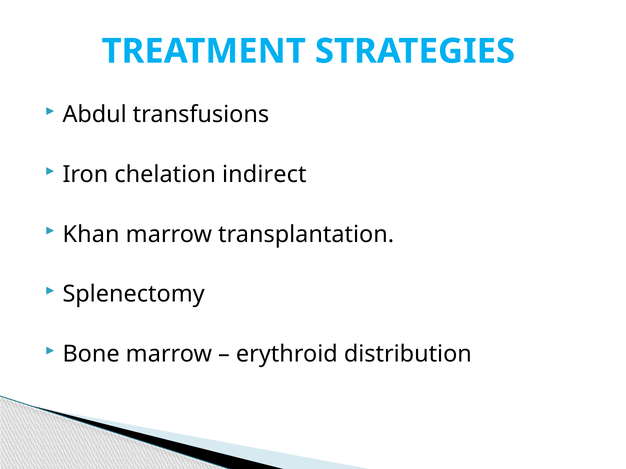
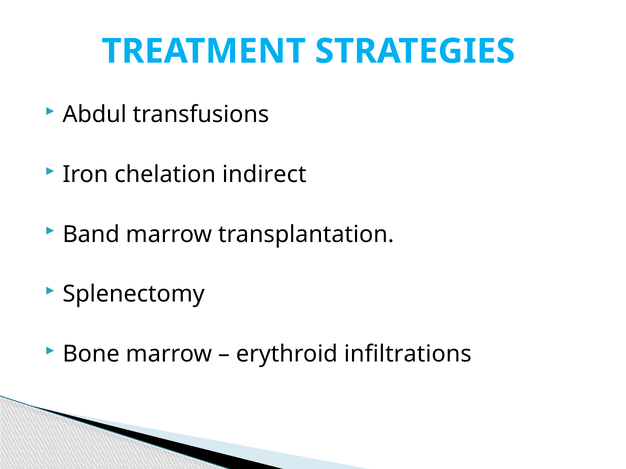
Khan: Khan -> Band (91, 235)
distribution: distribution -> infiltrations (408, 354)
